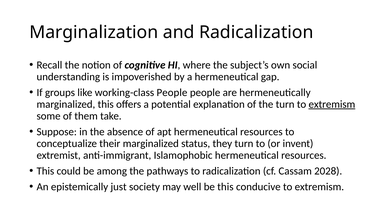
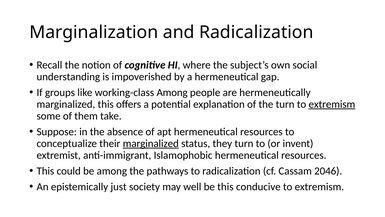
working-class People: People -> Among (172, 92)
marginalized underline: none -> present (151, 143)
2028: 2028 -> 2046 (328, 171)
